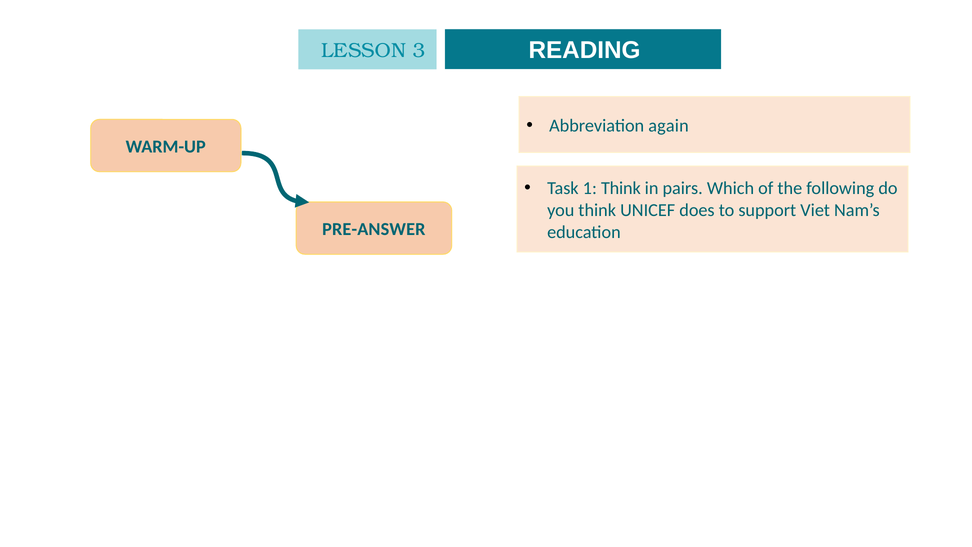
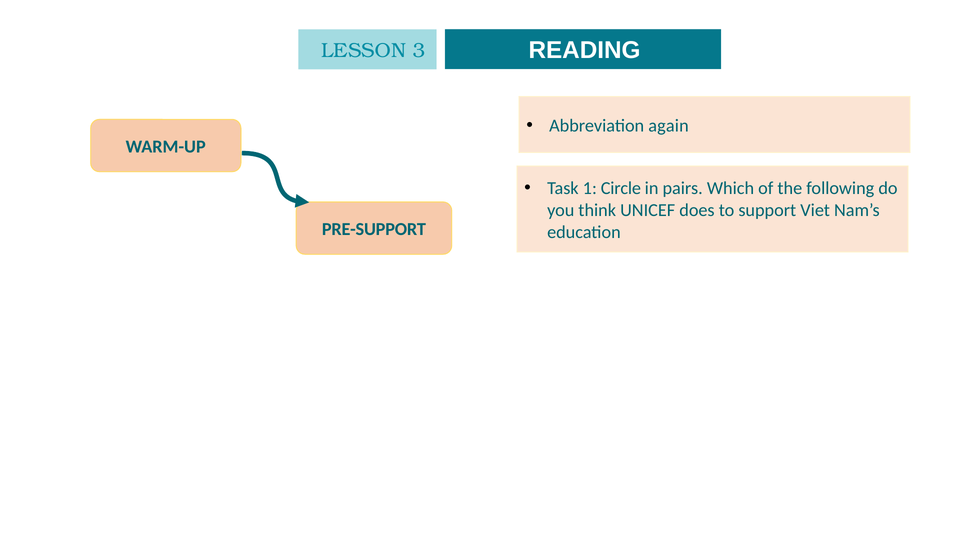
1 Think: Think -> Circle (621, 188)
PRE-ANSWER: PRE-ANSWER -> PRE-SUPPORT (374, 229)
